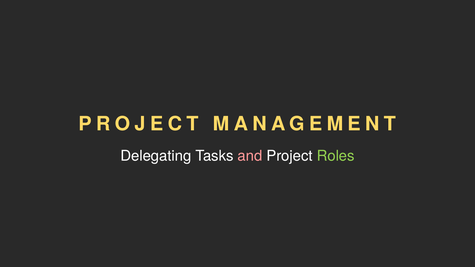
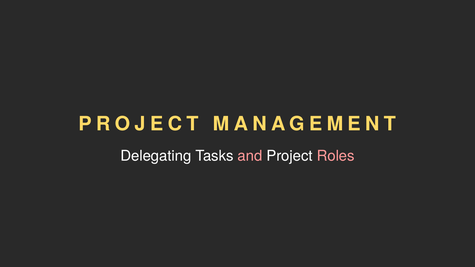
Roles colour: light green -> pink (336, 156)
